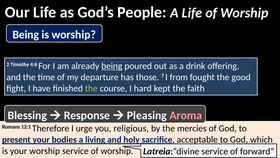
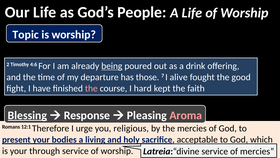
Being: Being -> Topic (26, 35)
from: from -> alive (179, 77)
the colour: light green -> pink (91, 88)
Blessing underline: none -> present (27, 115)
your worship: worship -> through (45, 150)
of forward: forward -> mercies (257, 151)
